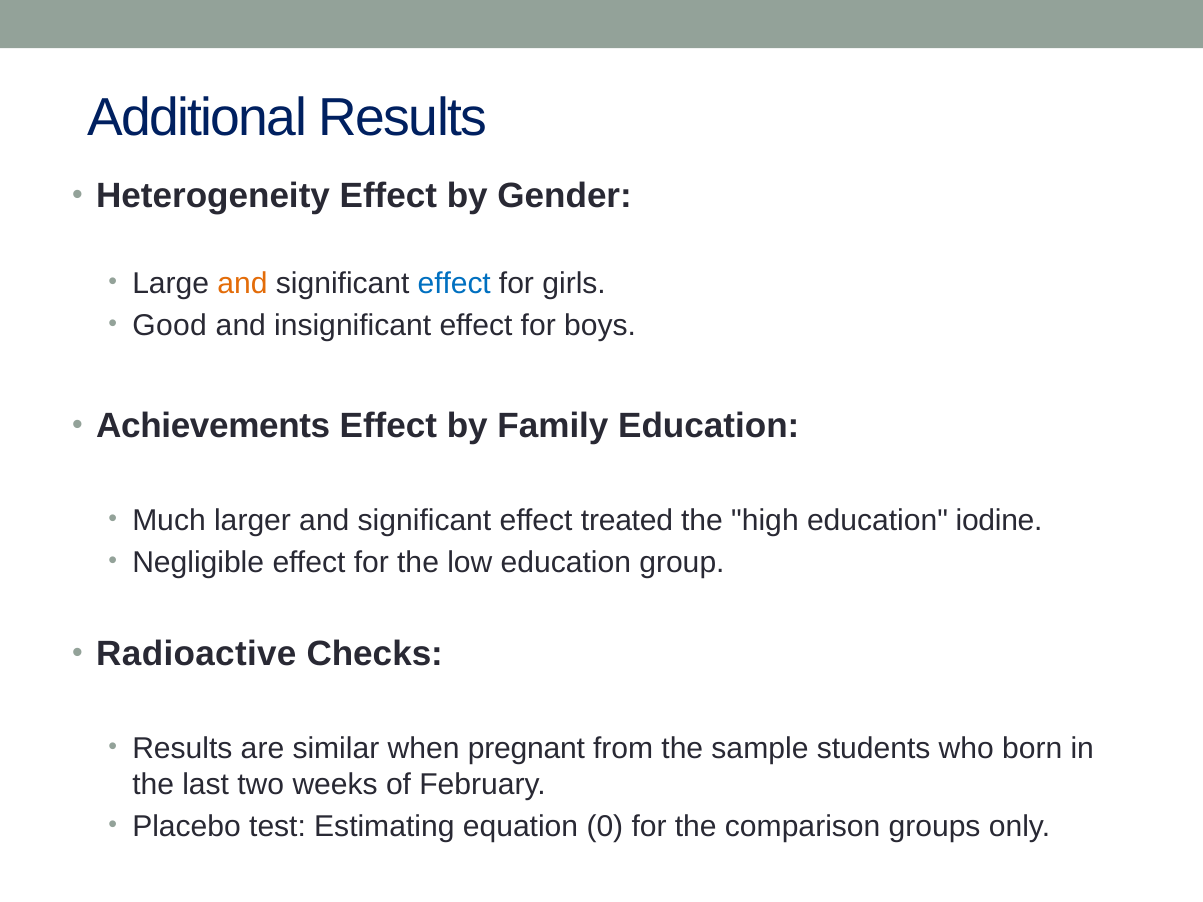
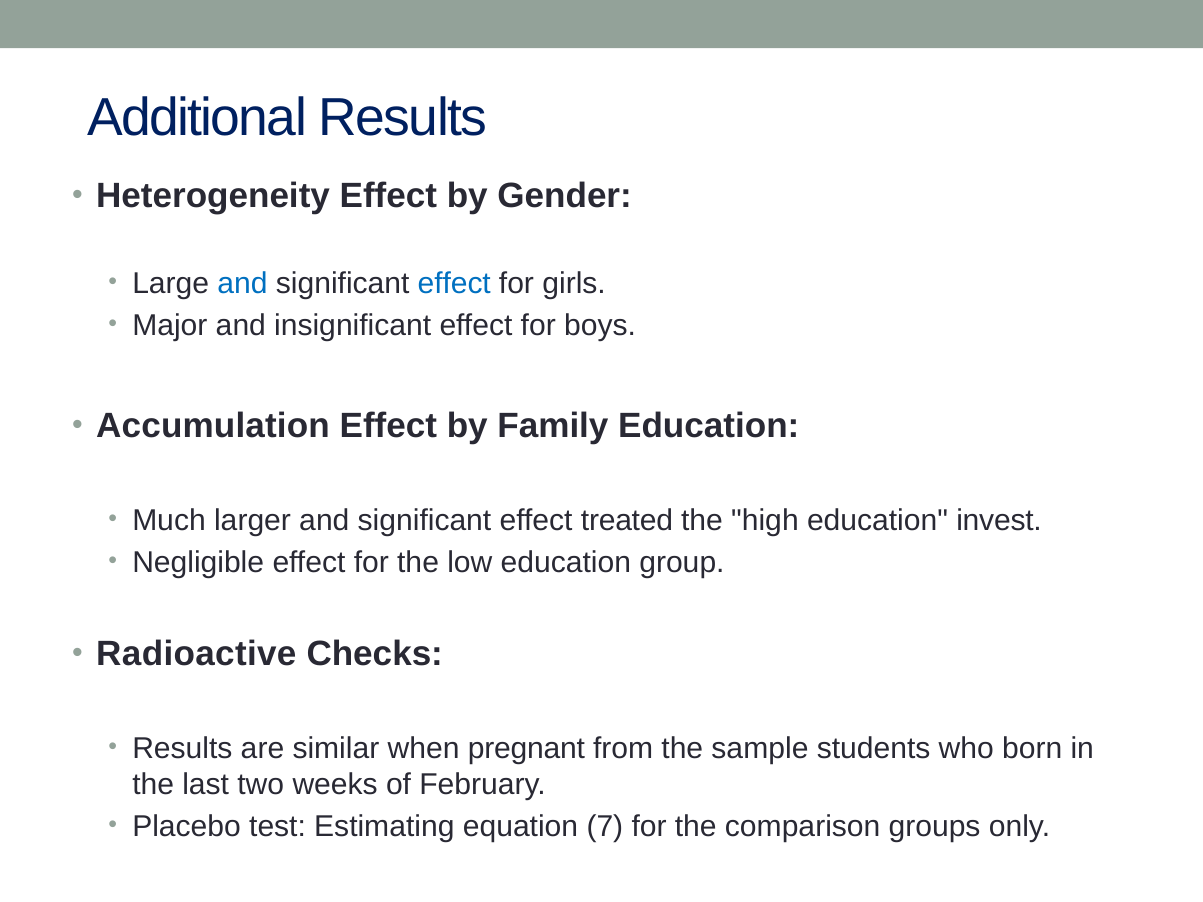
and colour: orange -> blue (243, 283)
Good: Good -> Major (170, 325)
Achievements: Achievements -> Accumulation (213, 426)
iodine: iodine -> invest (999, 520)
0: 0 -> 7 (605, 827)
